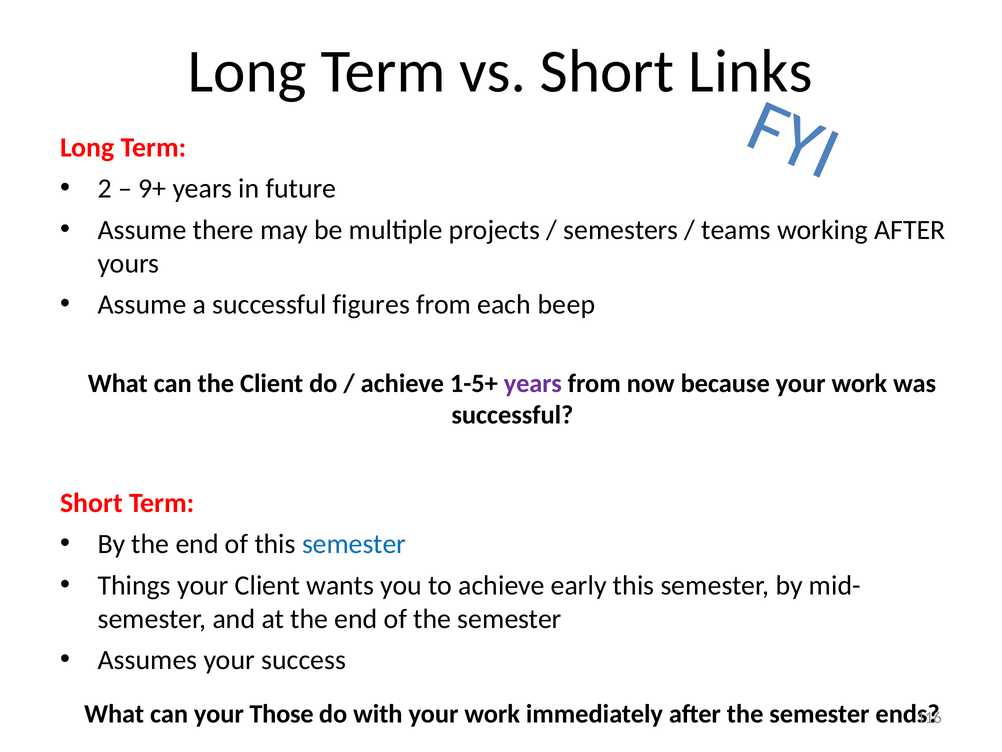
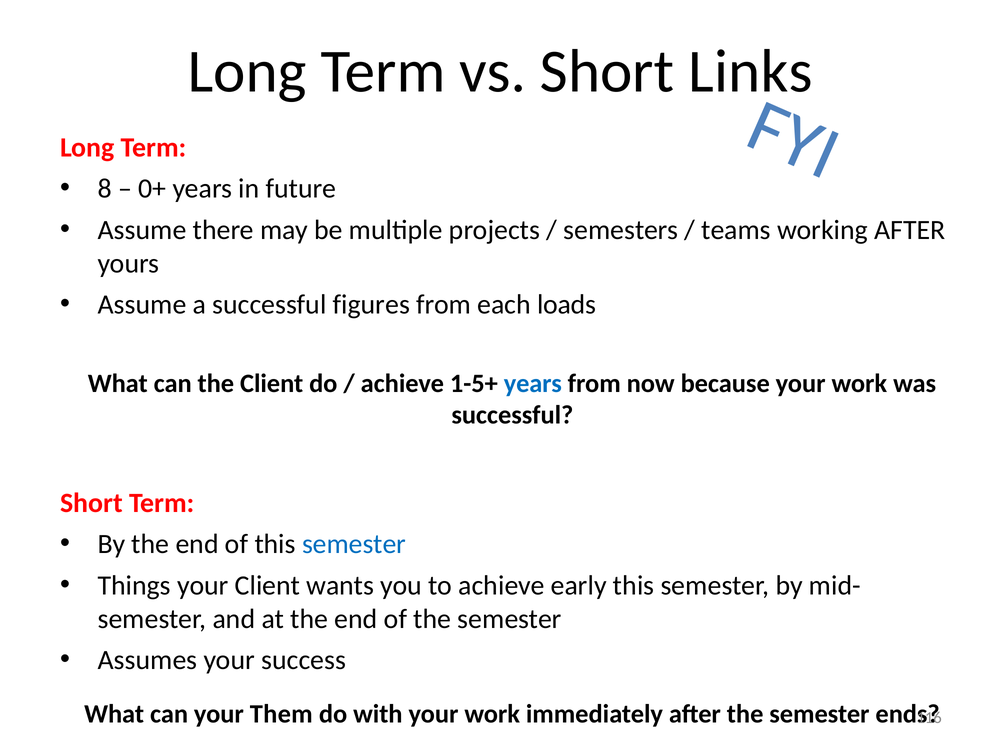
2: 2 -> 8 (105, 189)
9+: 9+ -> 0+ (152, 189)
beep: beep -> loads (567, 304)
years colour: purple -> blue (533, 383)
Those: Those -> Them (281, 714)
